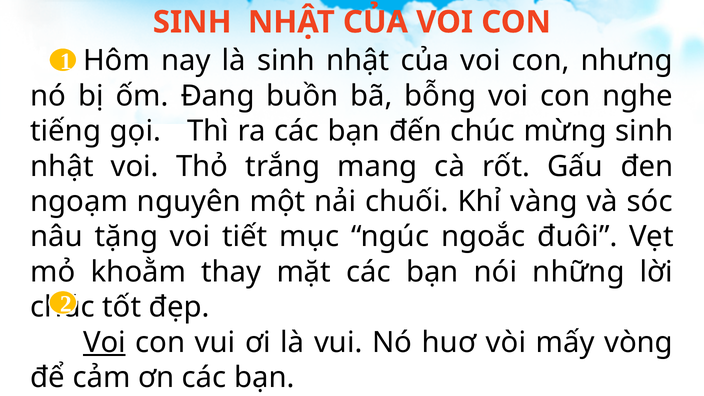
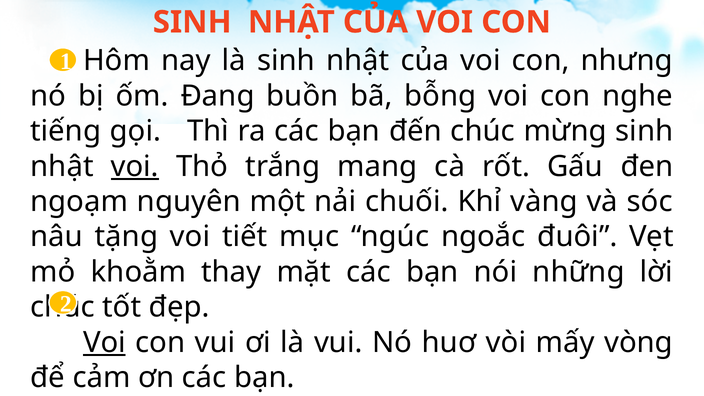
voi underline: none -> present (135, 166)
